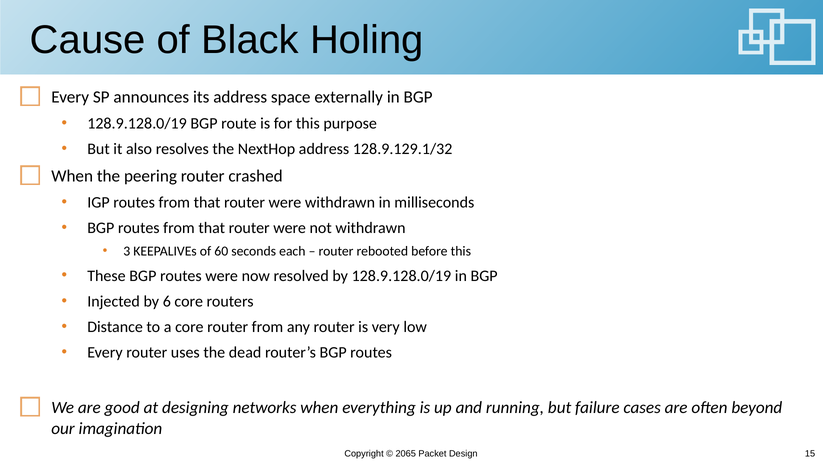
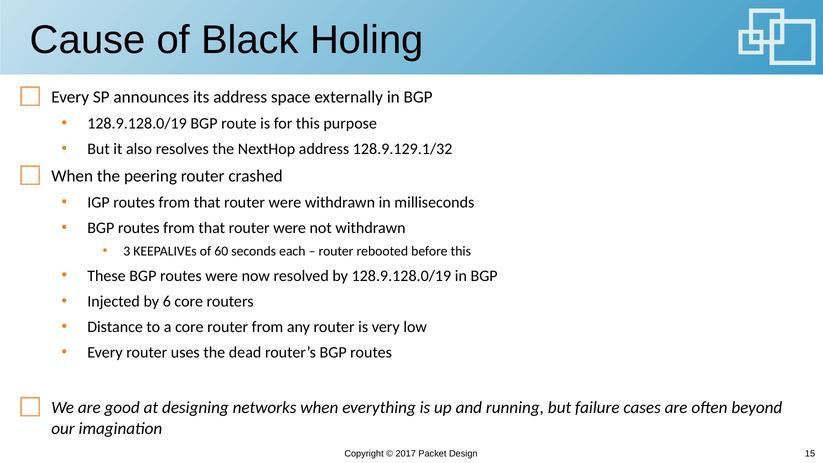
2065: 2065 -> 2017 (406, 454)
